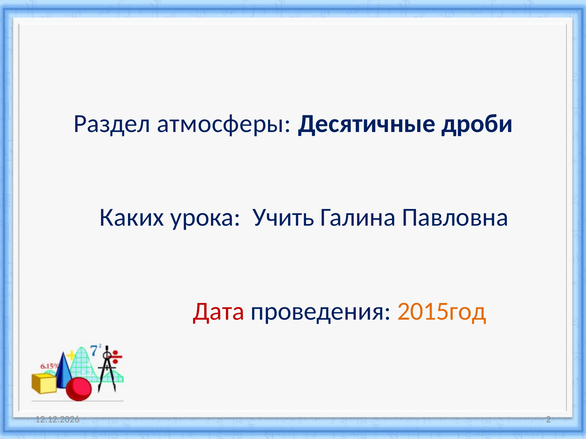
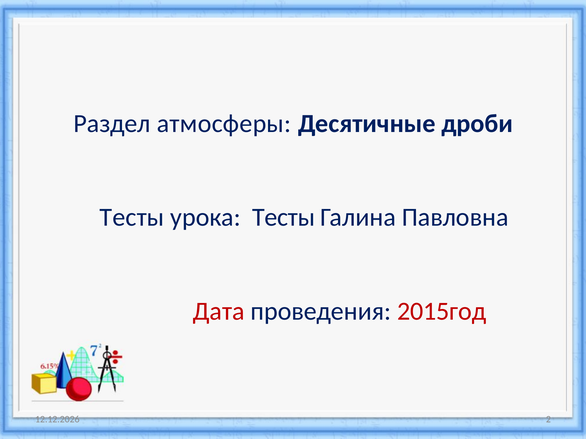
Каких: Каких -> Тесты (132, 218)
урока Учить: Учить -> Тесты (284, 218)
2015год colour: orange -> red (442, 311)
